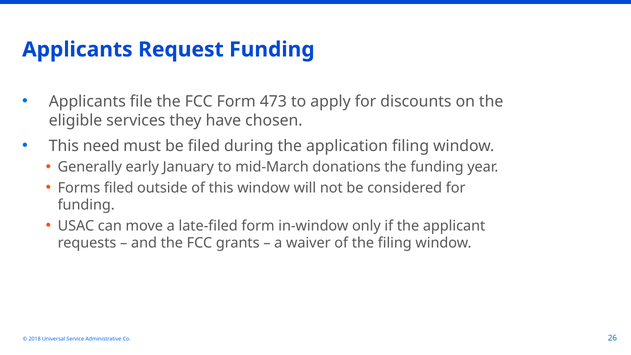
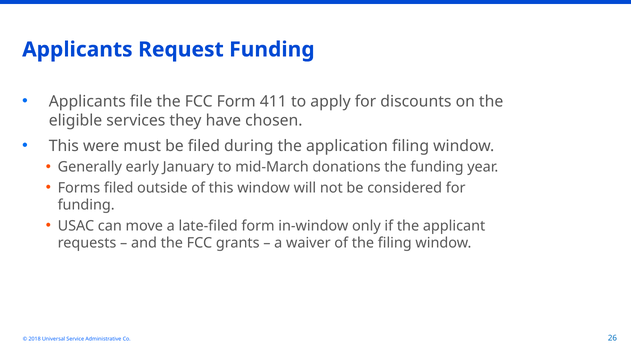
473: 473 -> 411 (273, 101)
need: need -> were (101, 146)
